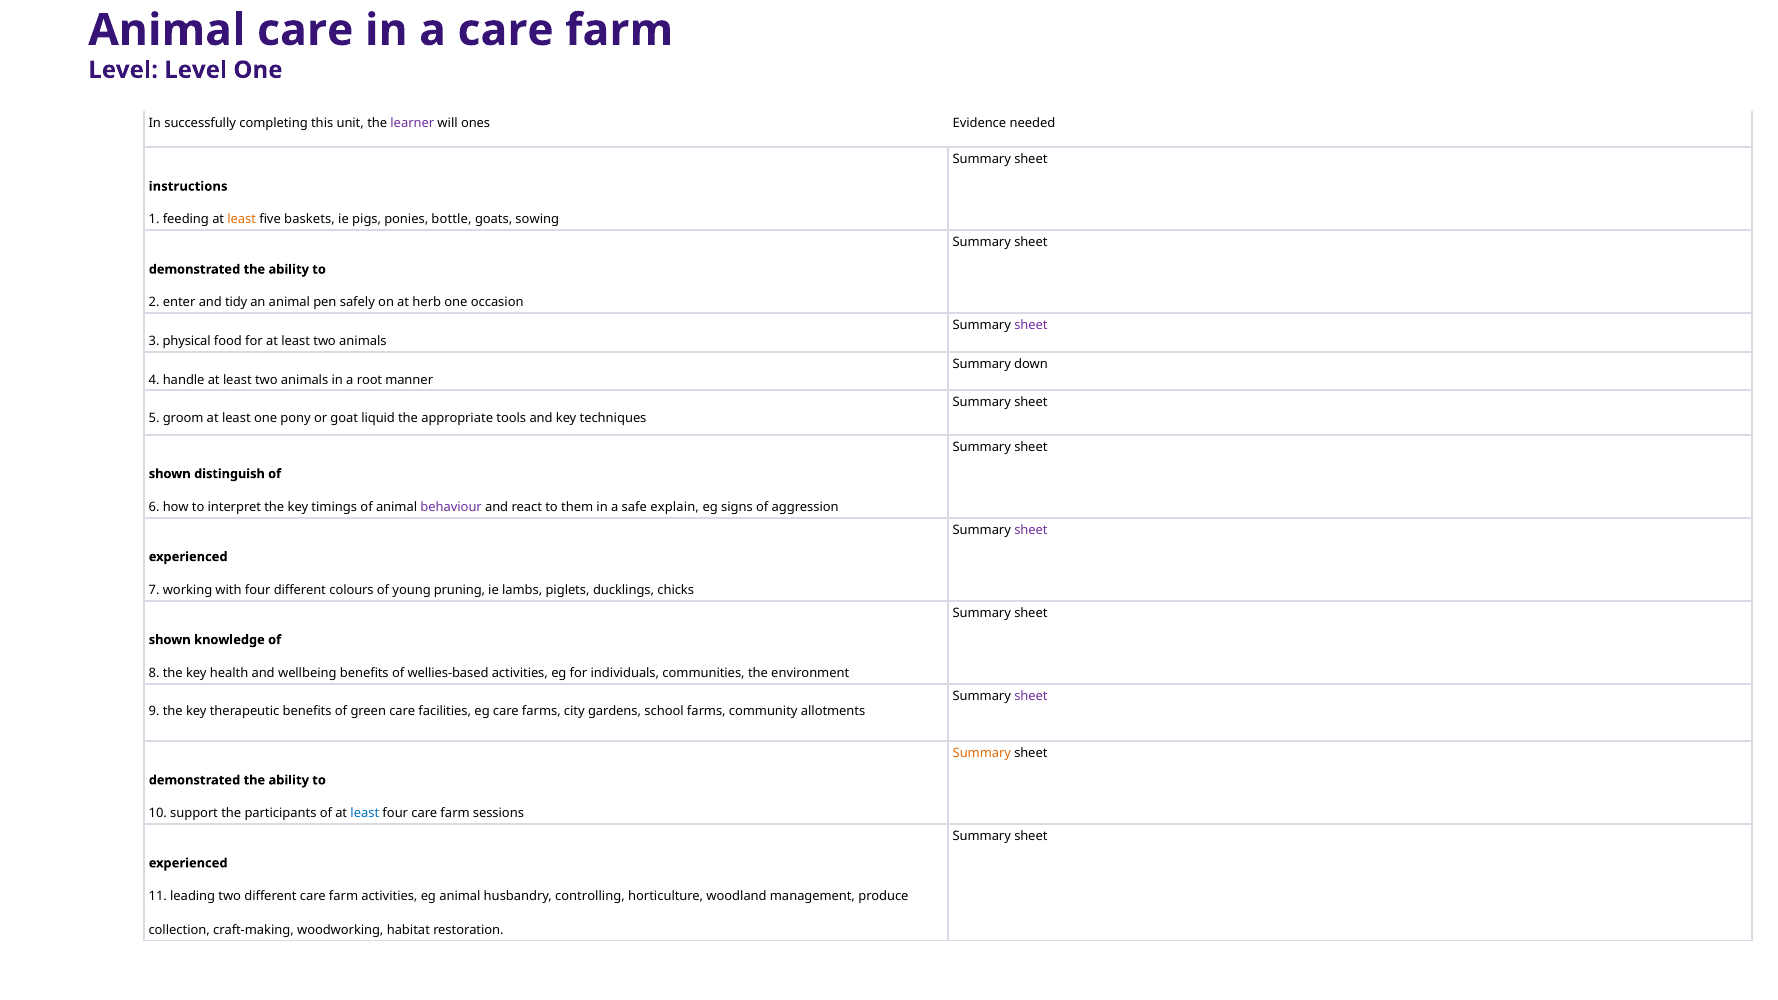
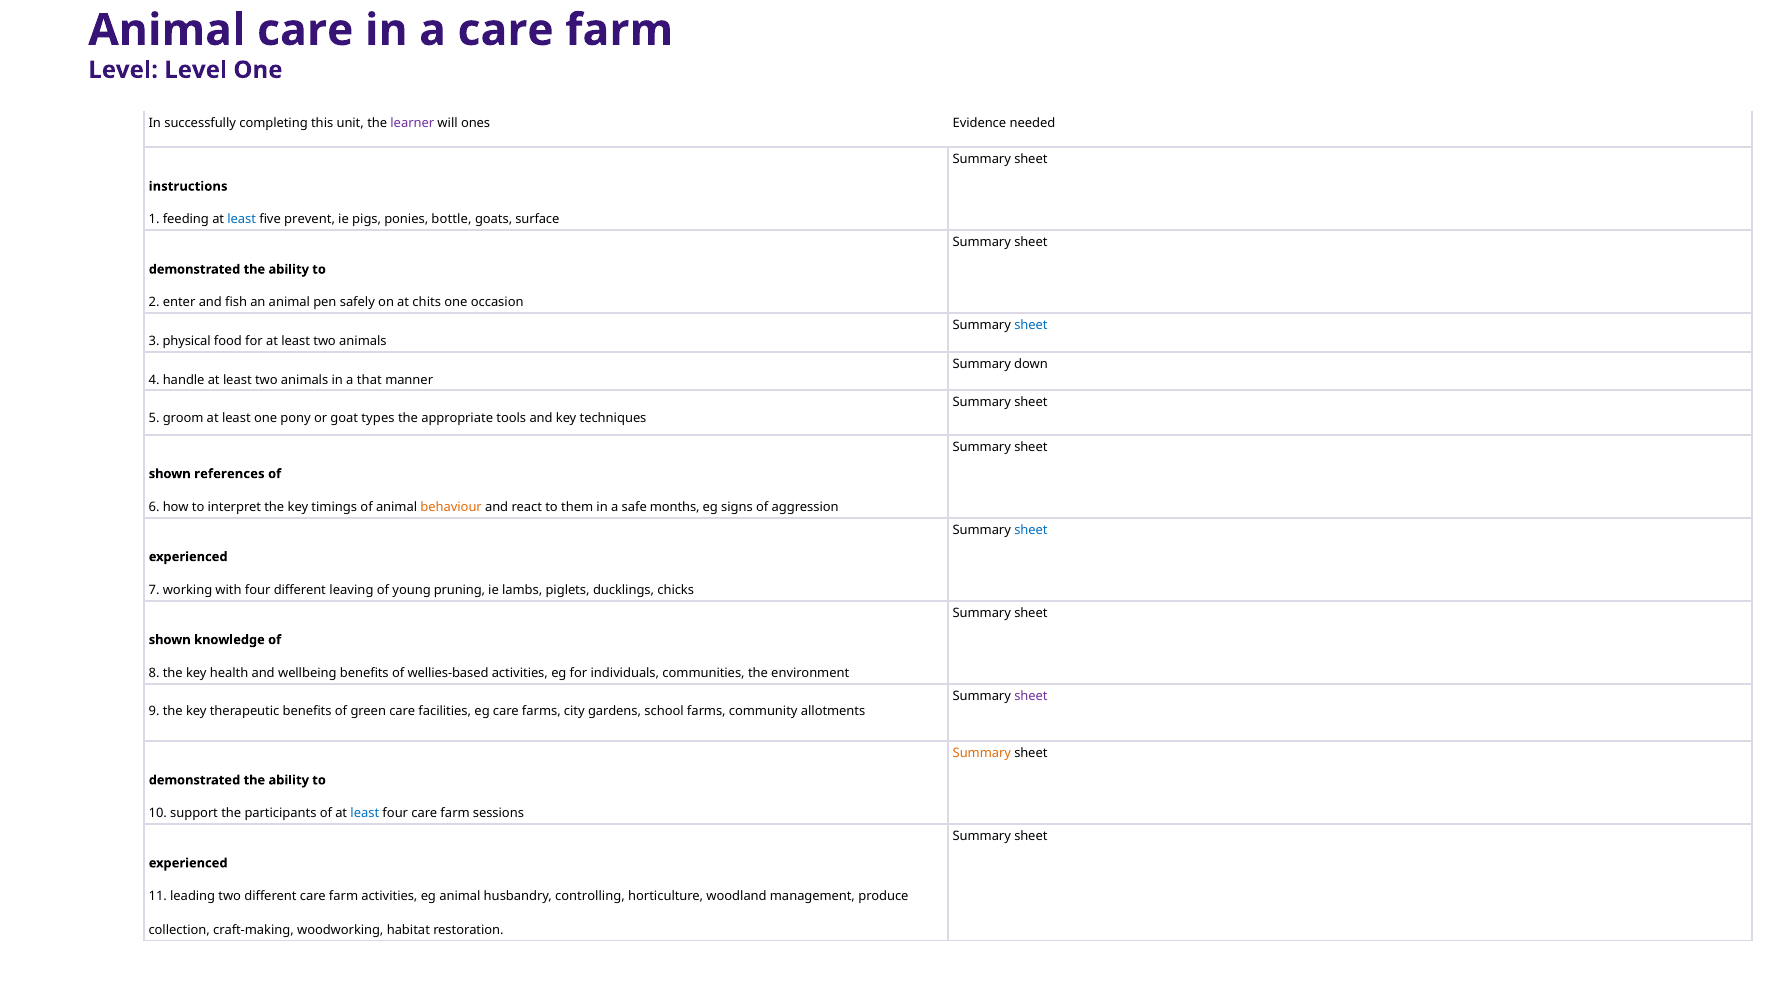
least colour: orange -> blue (242, 220)
baskets: baskets -> prevent (310, 220)
sowing: sowing -> surface (537, 220)
tidy: tidy -> fish (236, 303)
herb: herb -> chits (427, 303)
sheet colour: purple -> blue (1031, 325)
root: root -> that (369, 380)
liquid: liquid -> types (378, 418)
distinguish: distinguish -> references (229, 474)
behaviour colour: purple -> orange (451, 507)
explain: explain -> months (675, 507)
sheet colour: purple -> blue (1031, 530)
colours: colours -> leaving (351, 590)
